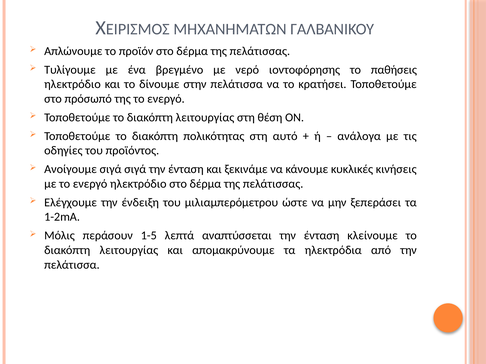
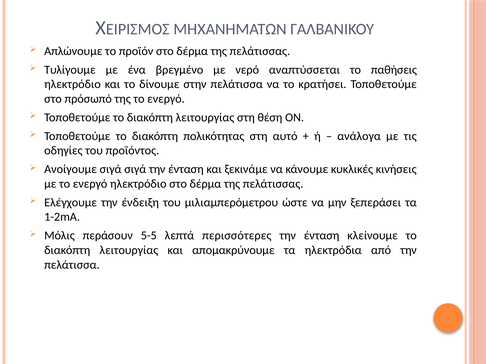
ιοντοφόρησης: ιοντοφόρησης -> αναπτύσσεται (304, 70)
1-5: 1-5 -> 5-5 (149, 236)
αναπτύσσεται: αναπτύσσεται -> περισσότερες (237, 236)
